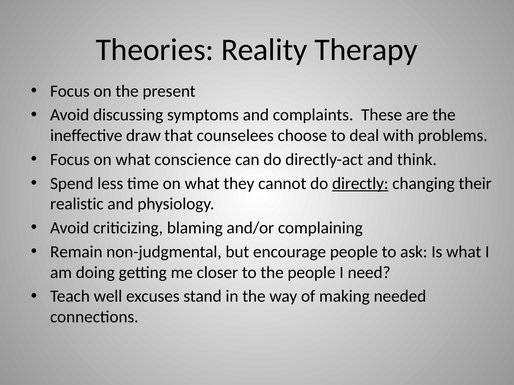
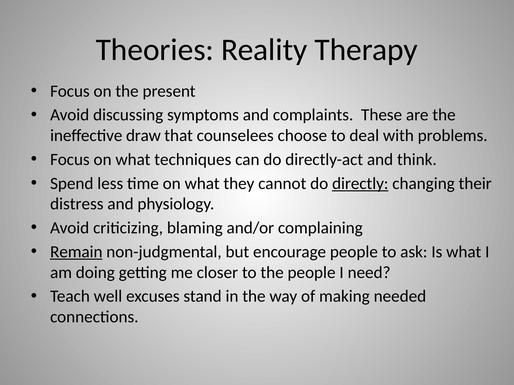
conscience: conscience -> techniques (193, 160)
realistic: realistic -> distress (77, 204)
Remain underline: none -> present (76, 252)
